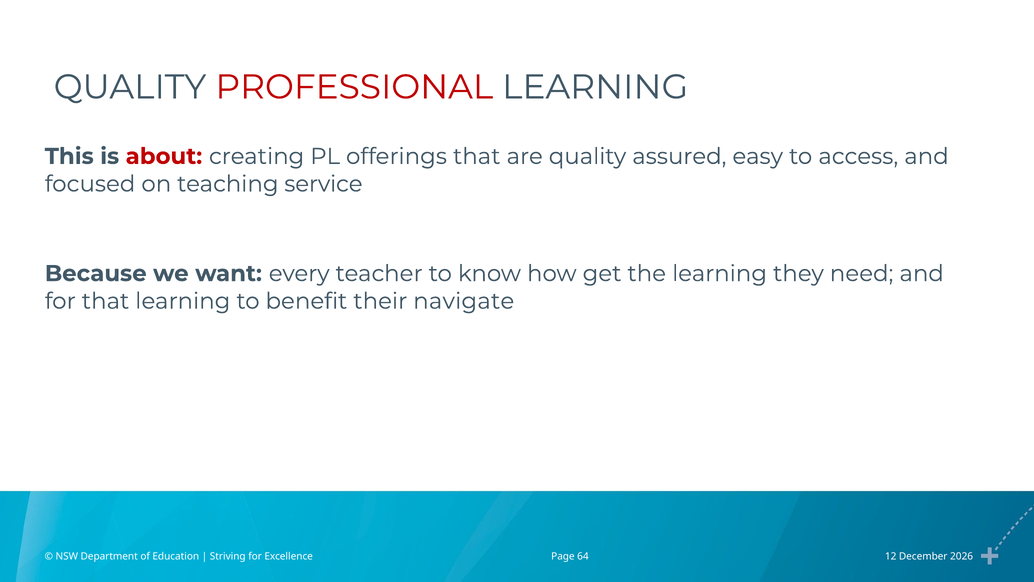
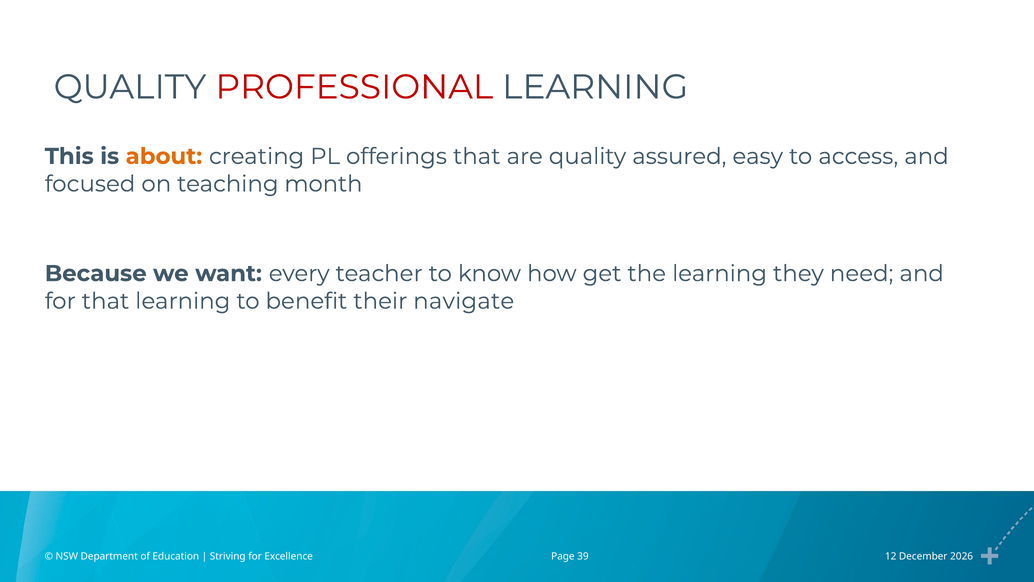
about colour: red -> orange (164, 156)
service: service -> month (323, 184)
64: 64 -> 39 (583, 556)
